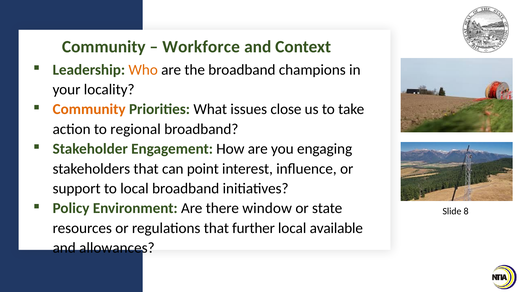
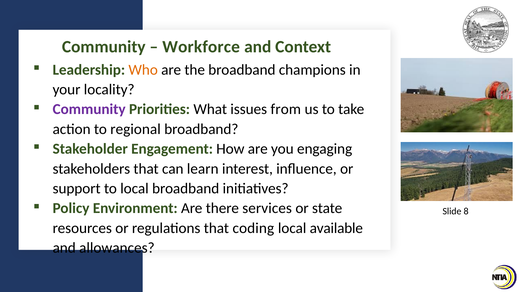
Community colour: orange -> purple (89, 109)
close: close -> from (286, 109)
point: point -> learn (203, 169)
window: window -> services (267, 208)
further: further -> coding (253, 228)
